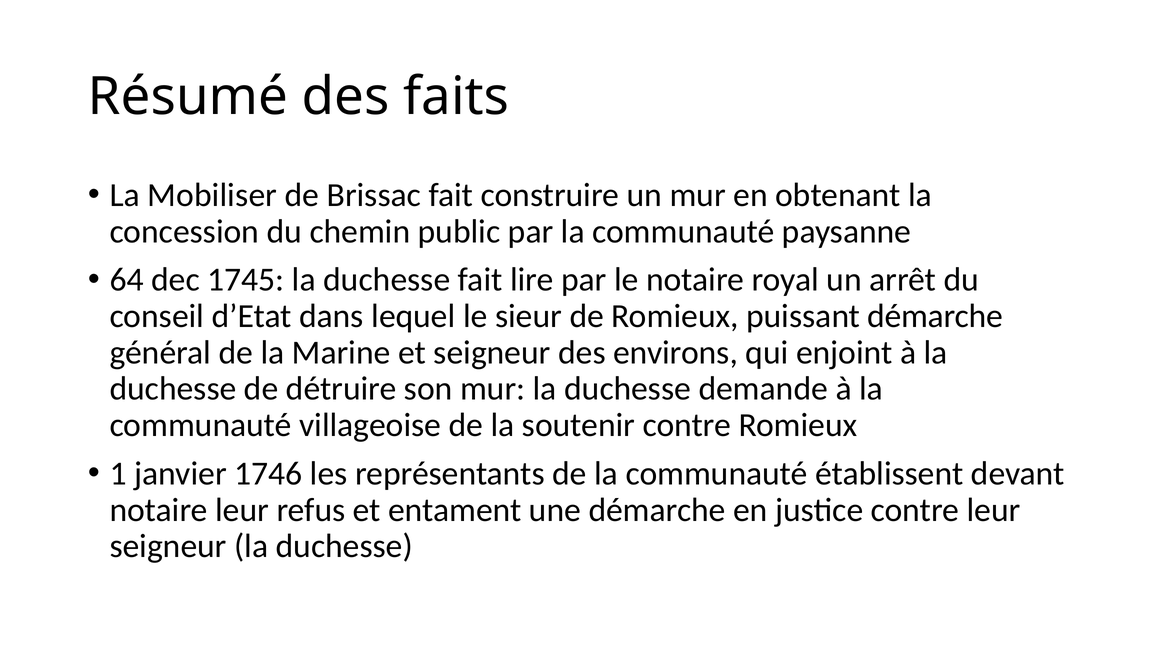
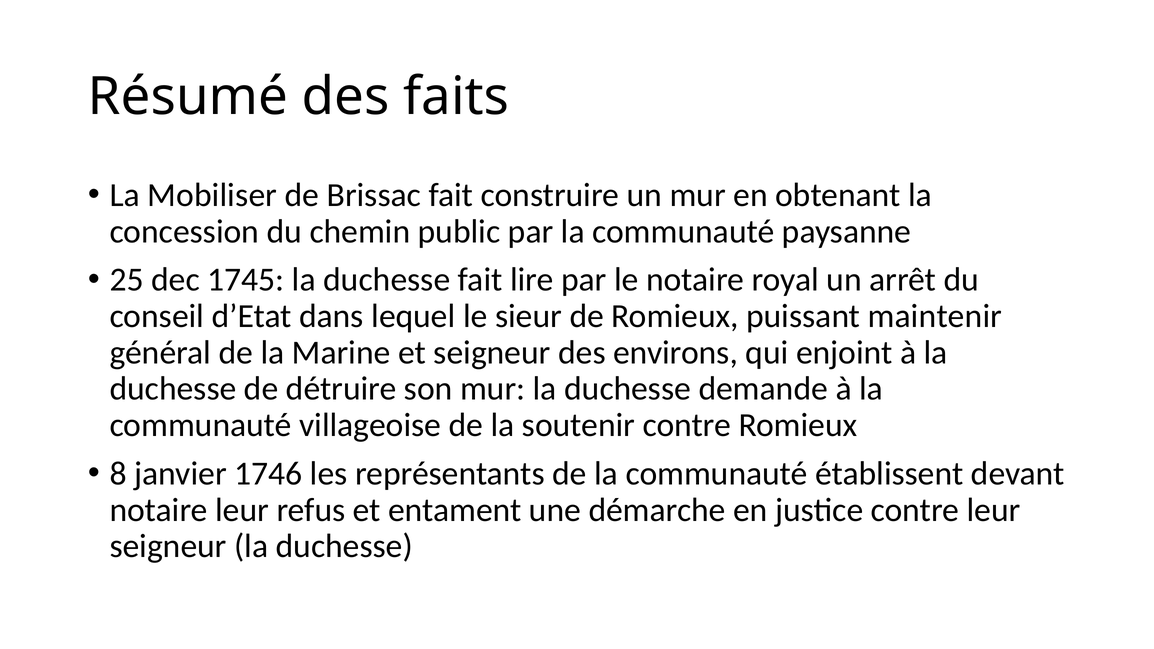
64: 64 -> 25 (127, 280)
puissant démarche: démarche -> maintenir (935, 316)
1: 1 -> 8 (118, 474)
